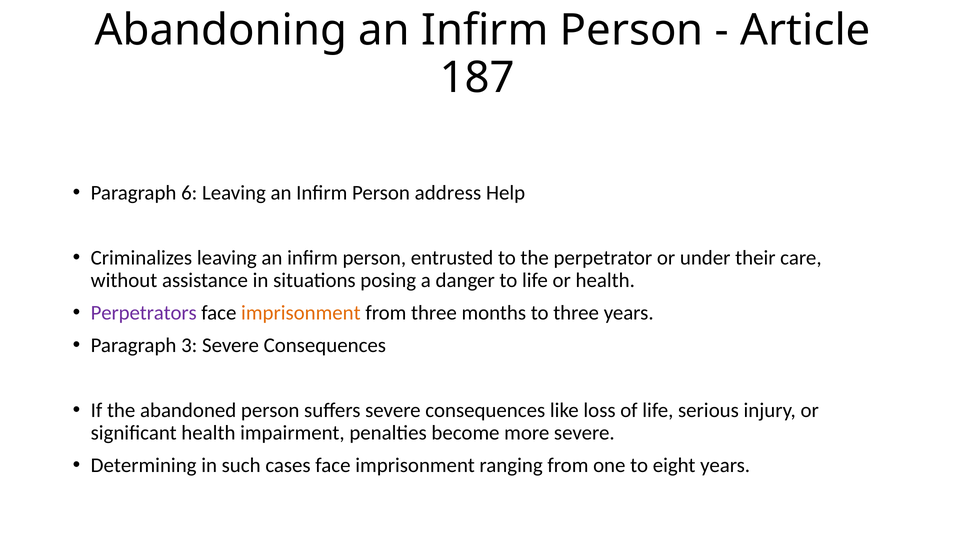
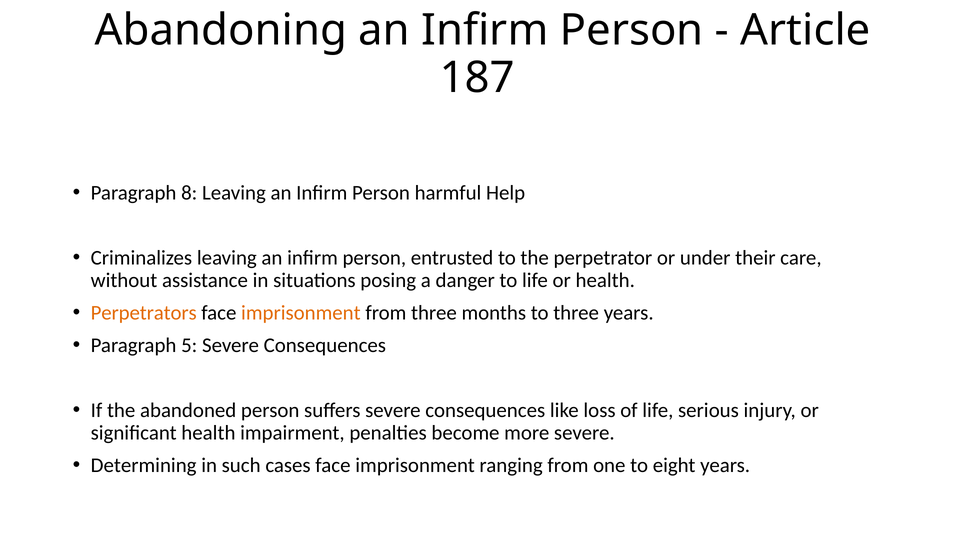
6: 6 -> 8 (189, 193)
address: address -> harmful (448, 193)
Perpetrators colour: purple -> orange (144, 313)
3: 3 -> 5 (189, 345)
